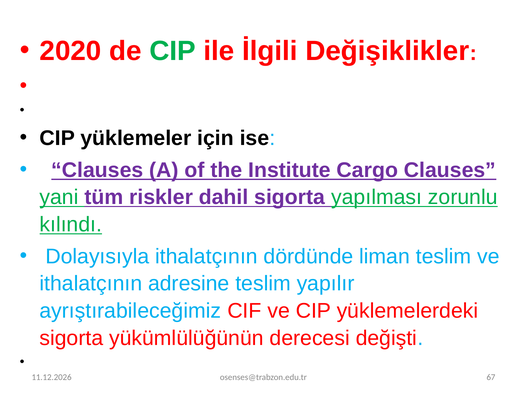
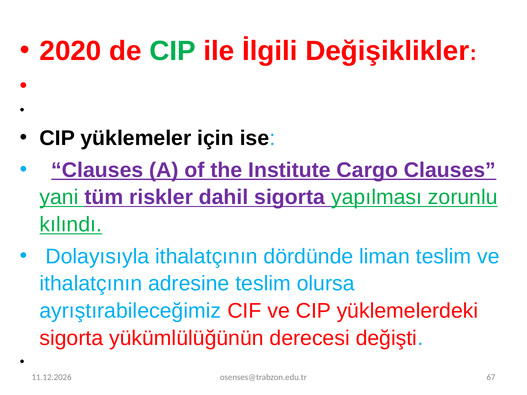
yapılır: yapılır -> olursa (326, 284)
